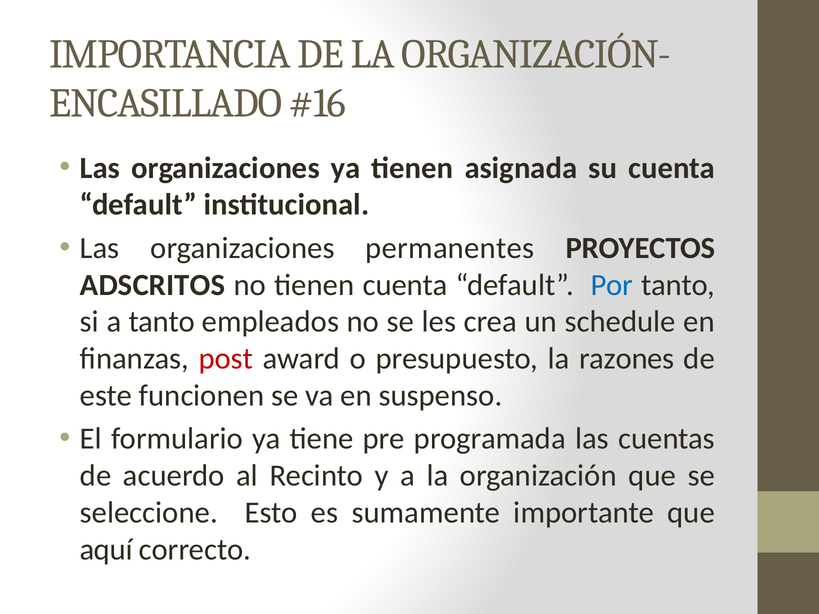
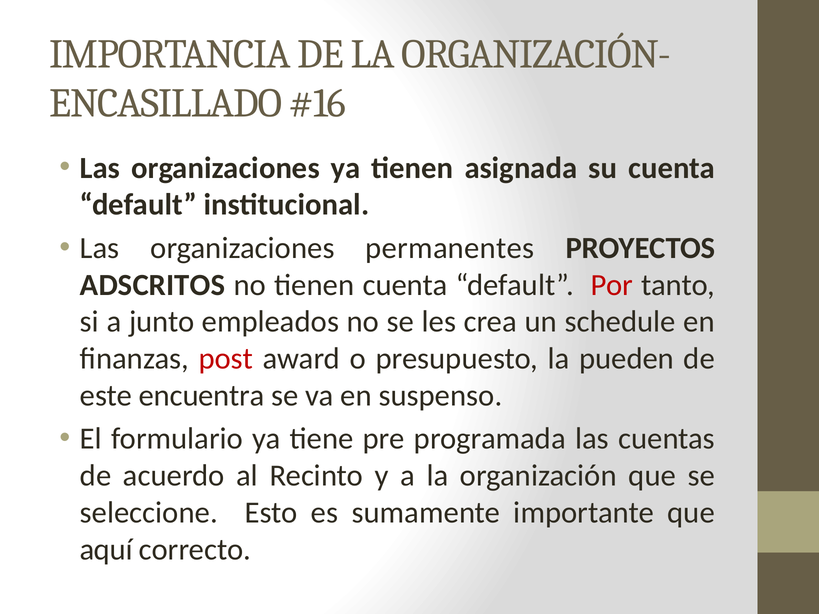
Por colour: blue -> red (612, 285)
a tanto: tanto -> junto (162, 322)
razones: razones -> pueden (627, 359)
funcionen: funcionen -> encuentra (202, 396)
